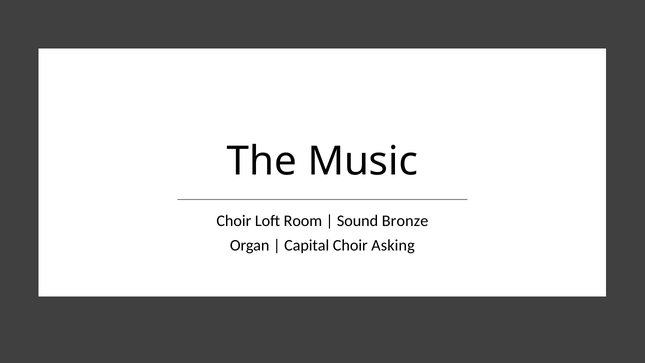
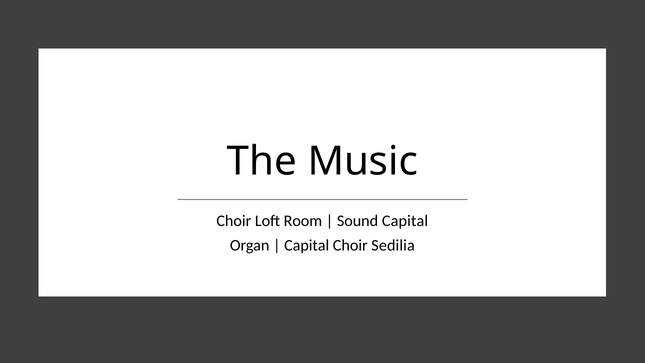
Sound Bronze: Bronze -> Capital (405, 221)
Asking: Asking -> Sedilia (393, 245)
